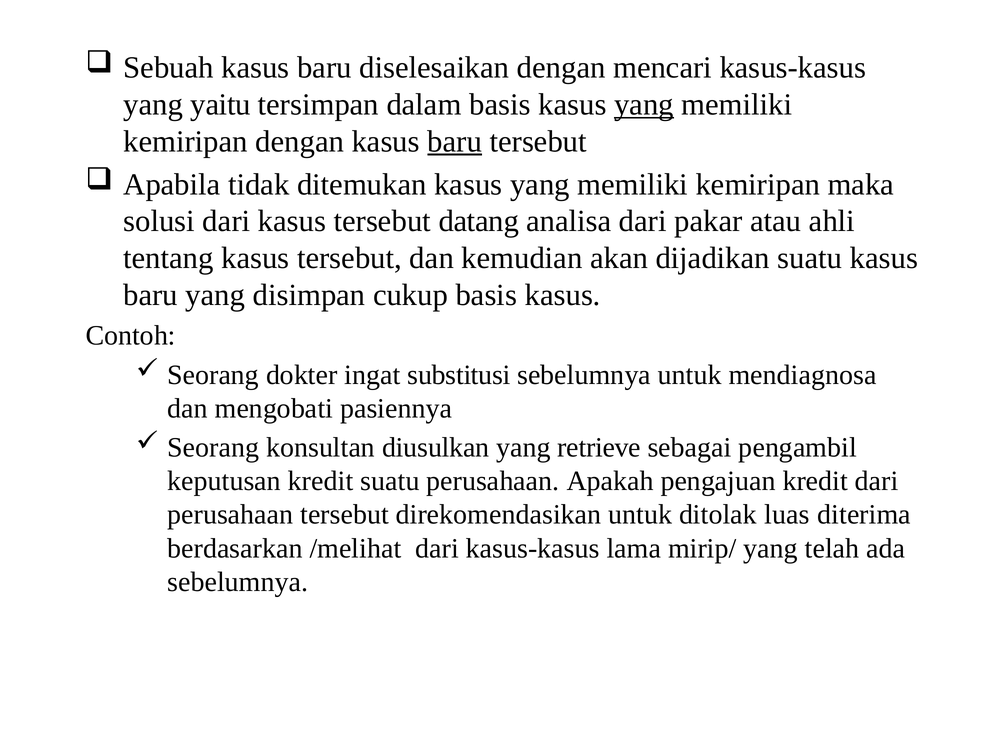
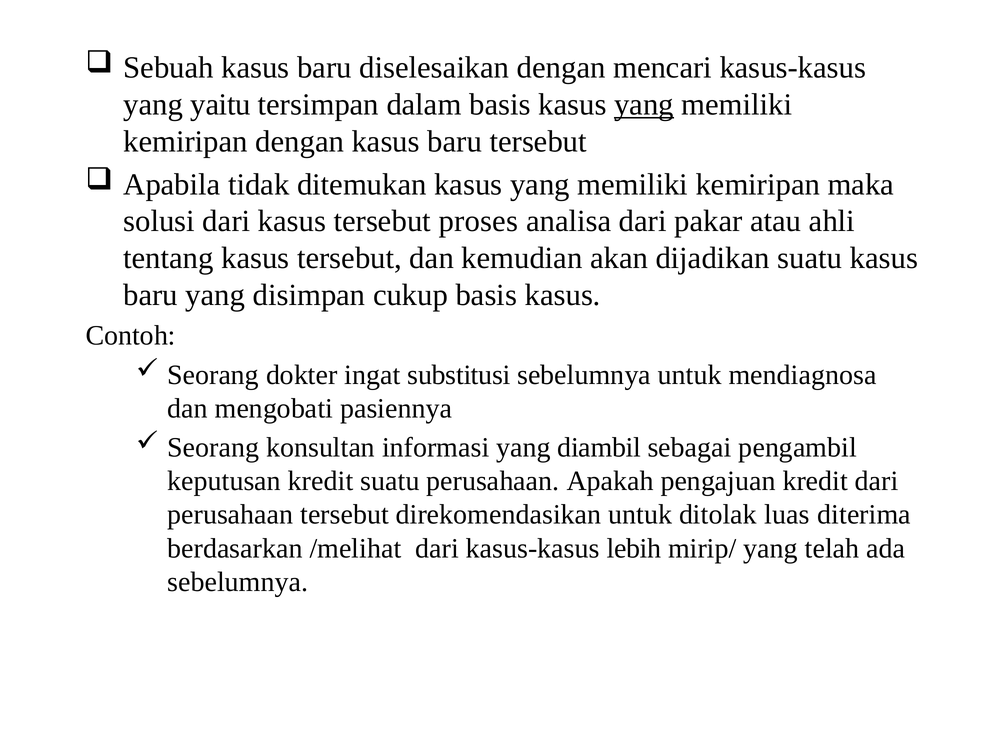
baru underline: present -> none (455, 141)
datang: datang -> proses (478, 221)
diusulkan: diusulkan -> informasi (436, 448)
retrieve: retrieve -> diambil (599, 448)
lama: lama -> lebih (634, 548)
